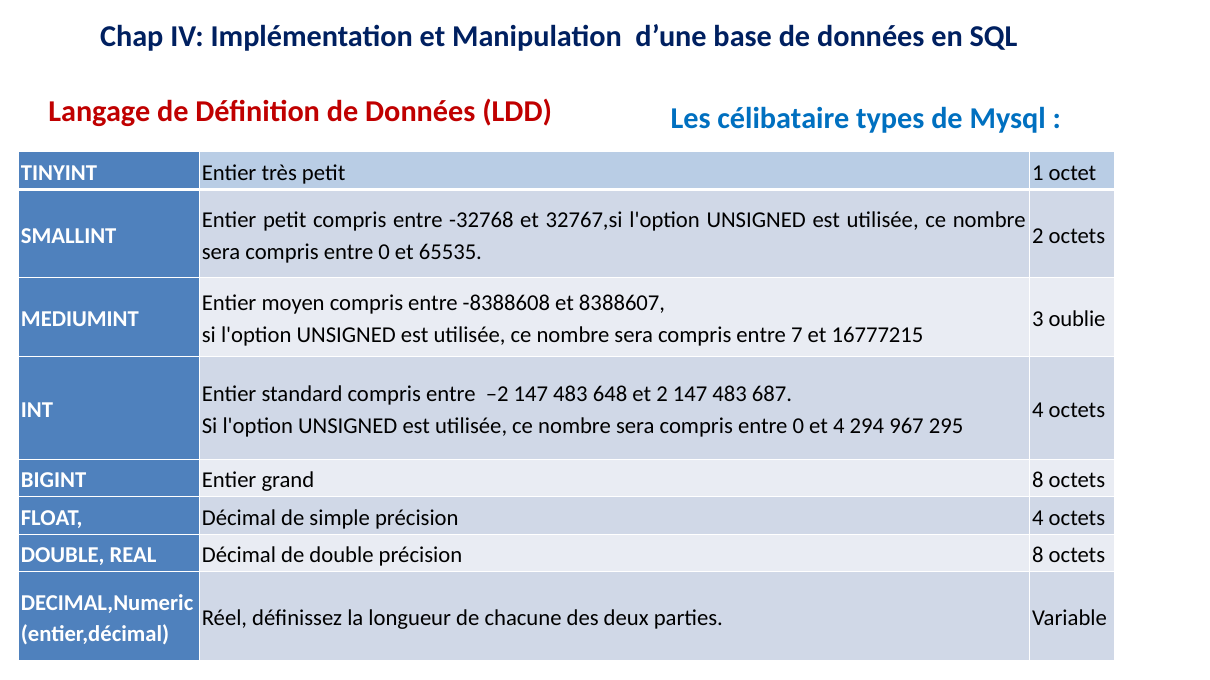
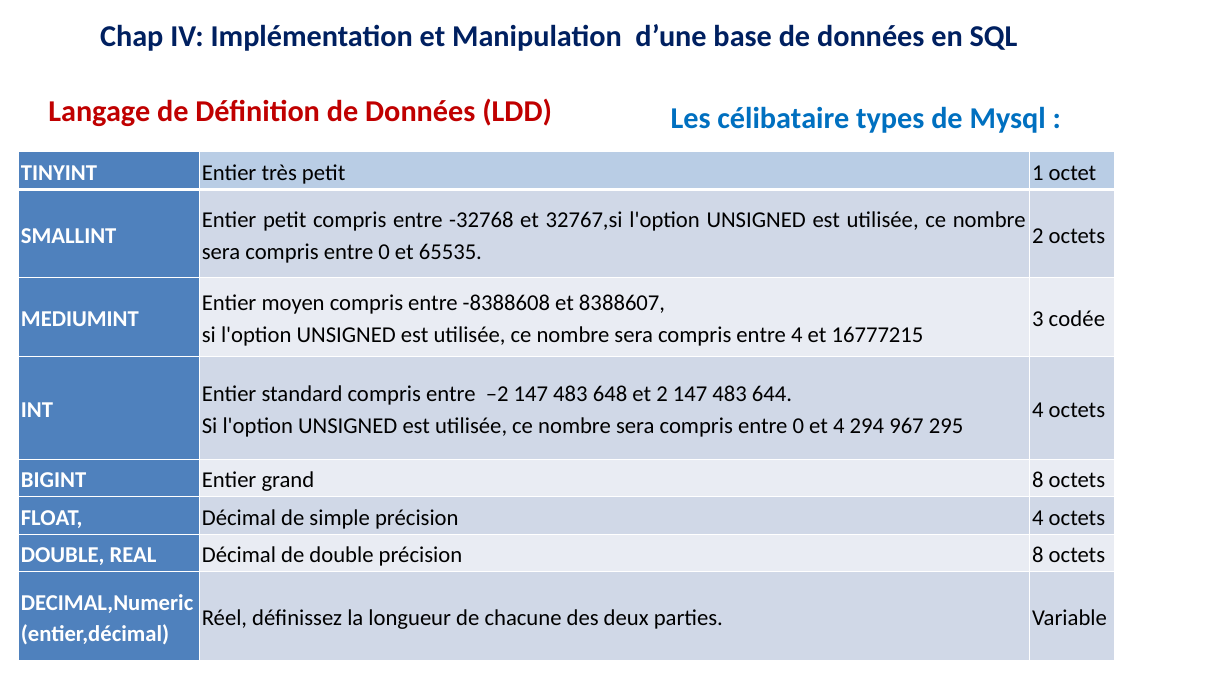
oublie: oublie -> codée (1077, 320)
entre 7: 7 -> 4 (797, 336)
687: 687 -> 644 (772, 394)
